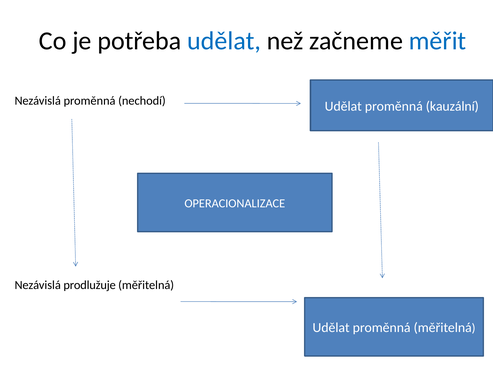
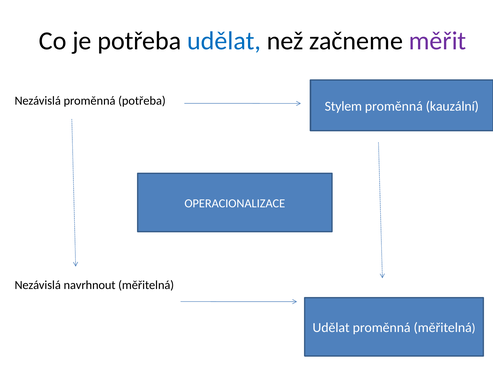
měřit colour: blue -> purple (438, 41)
proměnná nechodí: nechodí -> potřeba (142, 101)
Udělat: Udělat -> Stylem (343, 106)
prodlužuje: prodlužuje -> navrhnout (90, 285)
